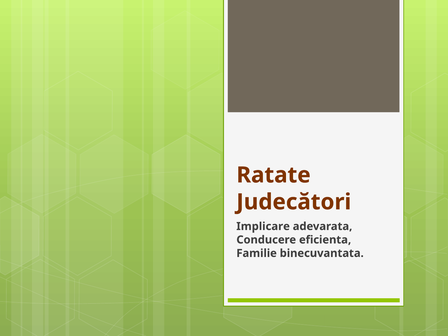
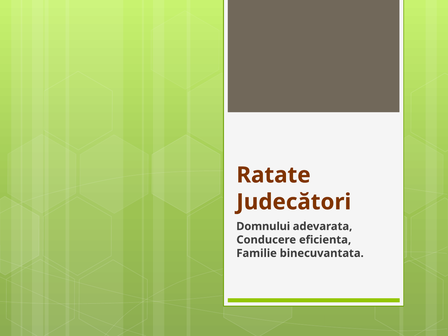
Implicare: Implicare -> Domnului (263, 226)
